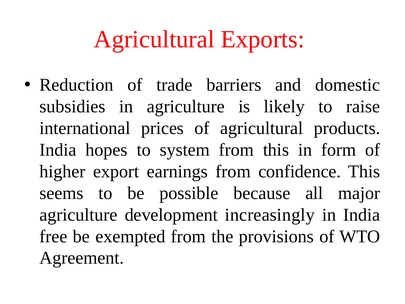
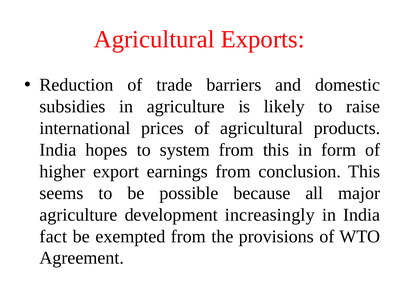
confidence: confidence -> conclusion (300, 171)
free: free -> fact (53, 236)
